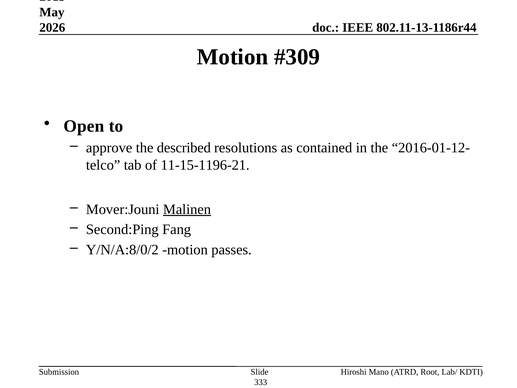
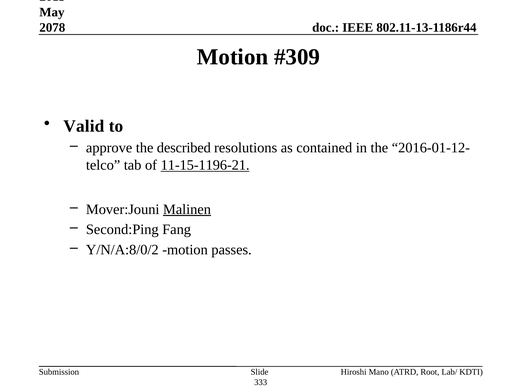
2026: 2026 -> 2078 (52, 28)
Open: Open -> Valid (84, 126)
11-15-1196-21 underline: none -> present (205, 165)
